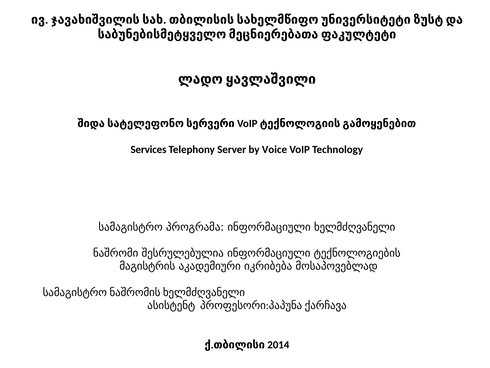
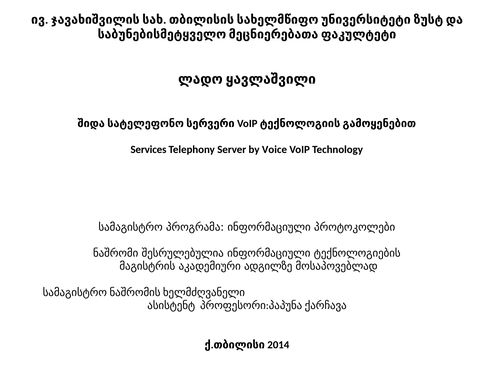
ინფორმაციული ხელმძღვანელი: ხელმძღვანელი -> პროტოკოლები (355, 227)
იკრიბება: იკრიბება -> ადგილზე (268, 266)
